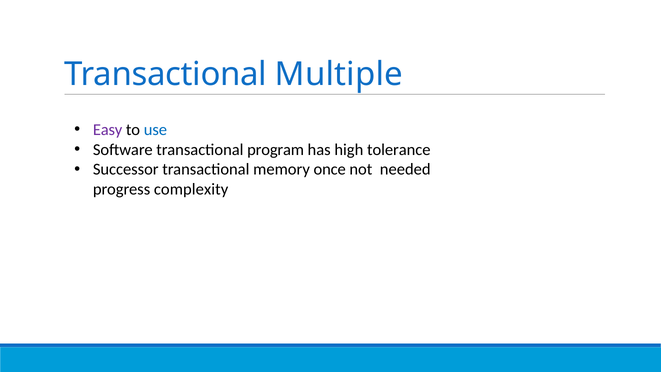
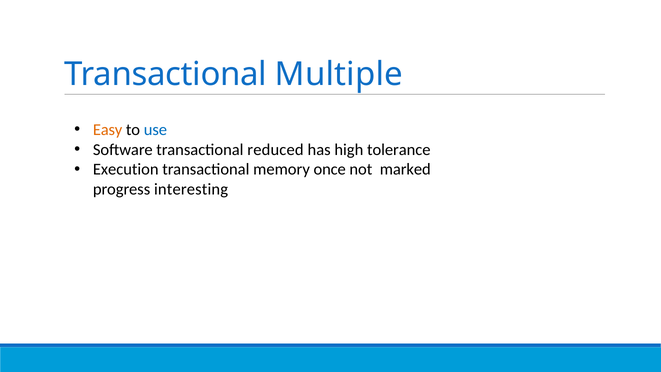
Easy colour: purple -> orange (108, 130)
program: program -> reduced (275, 150)
Successor: Successor -> Execution (126, 169)
needed: needed -> marked (405, 169)
complexity: complexity -> interesting (191, 189)
